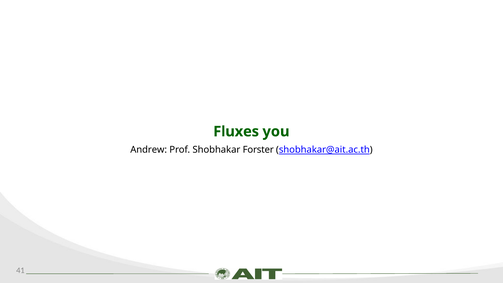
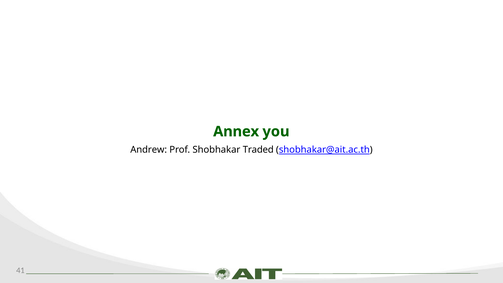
Fluxes: Fluxes -> Annex (236, 131)
Forster: Forster -> Traded (258, 150)
